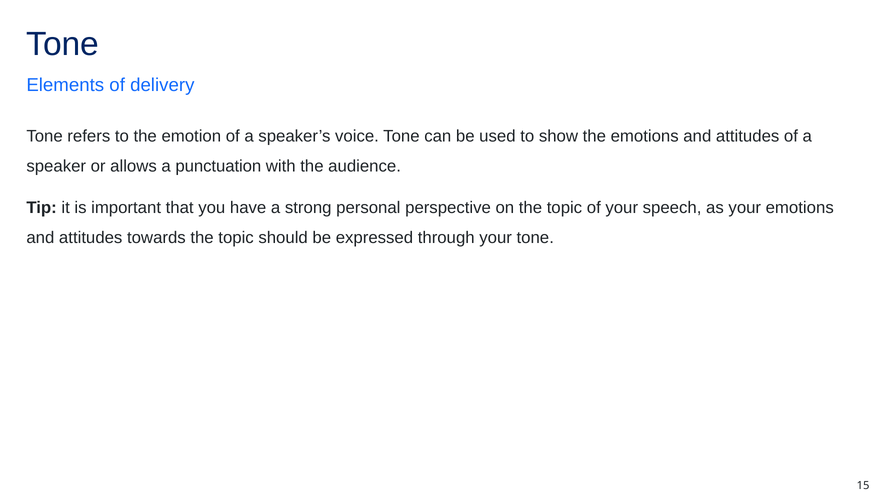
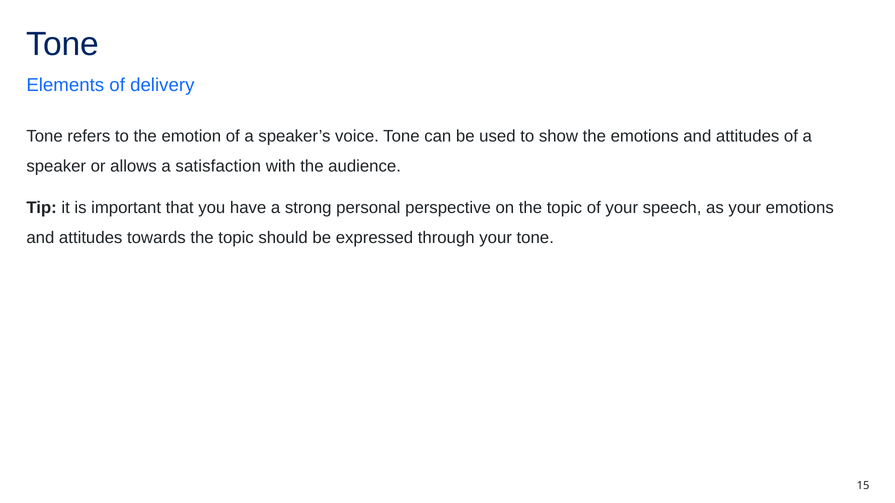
punctuation: punctuation -> satisfaction (218, 167)
